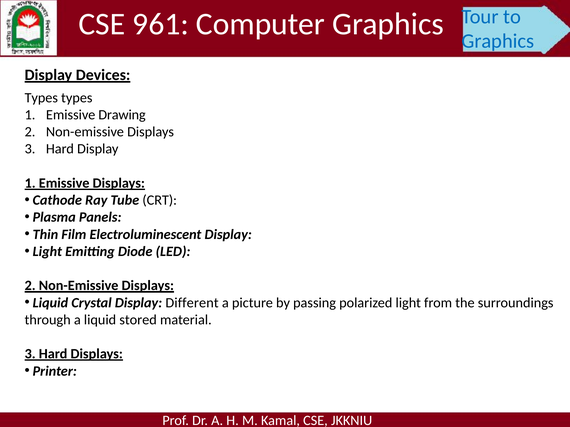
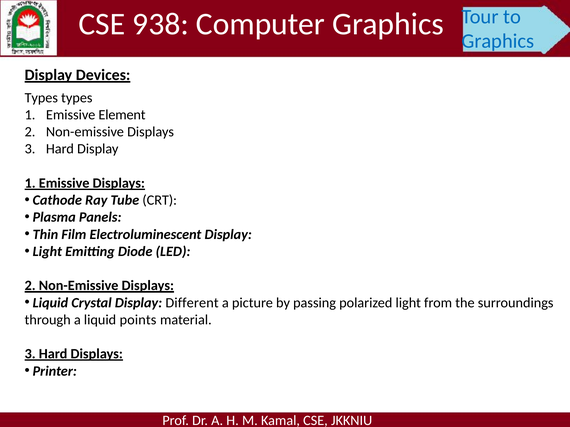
961: 961 -> 938 (161, 24)
Drawing: Drawing -> Element (122, 115)
stored: stored -> points (138, 320)
